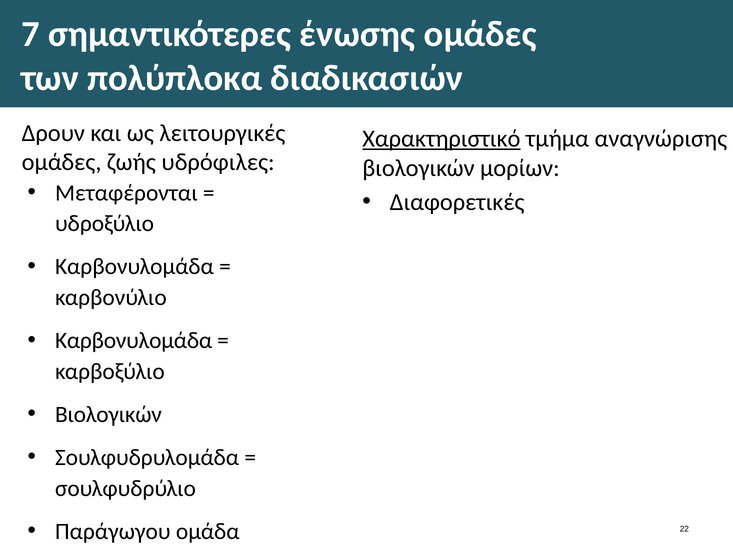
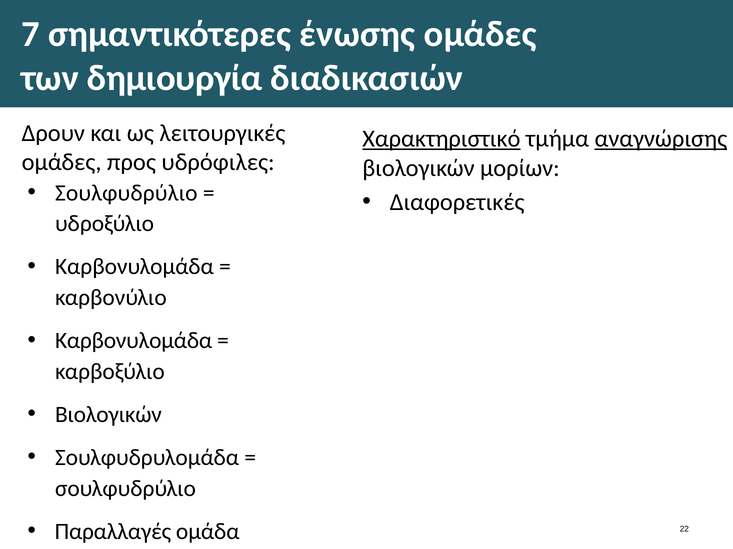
πολύπλοκα: πολύπλοκα -> δημιουργία (175, 78)
αναγνώρισης underline: none -> present (661, 139)
ζωής: ζωής -> προς (131, 163)
Μεταφέρονται: Μεταφέρονται -> Σουλφυδρύλιο (126, 193)
Παράγωγου: Παράγωγου -> Παραλλαγές (113, 532)
